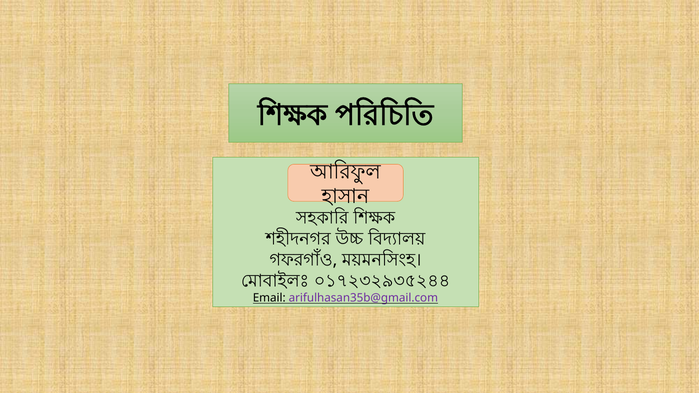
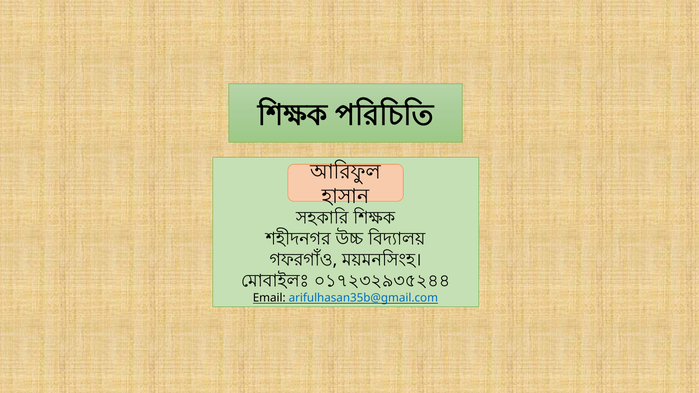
arifulhasan35b@gmail.com colour: purple -> blue (363, 298)
